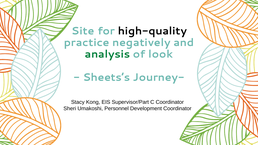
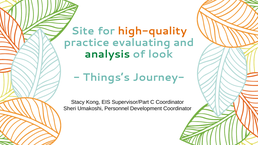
high-quality colour: black -> orange (152, 31)
negatively: negatively -> evaluating (141, 43)
Sheets’s: Sheets’s -> Things’s (106, 77)
